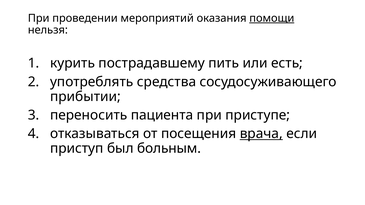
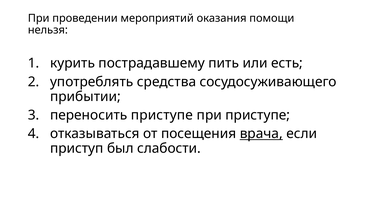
помощи underline: present -> none (272, 18)
переносить пациента: пациента -> приступе (162, 115)
больным: больным -> слабости (169, 149)
